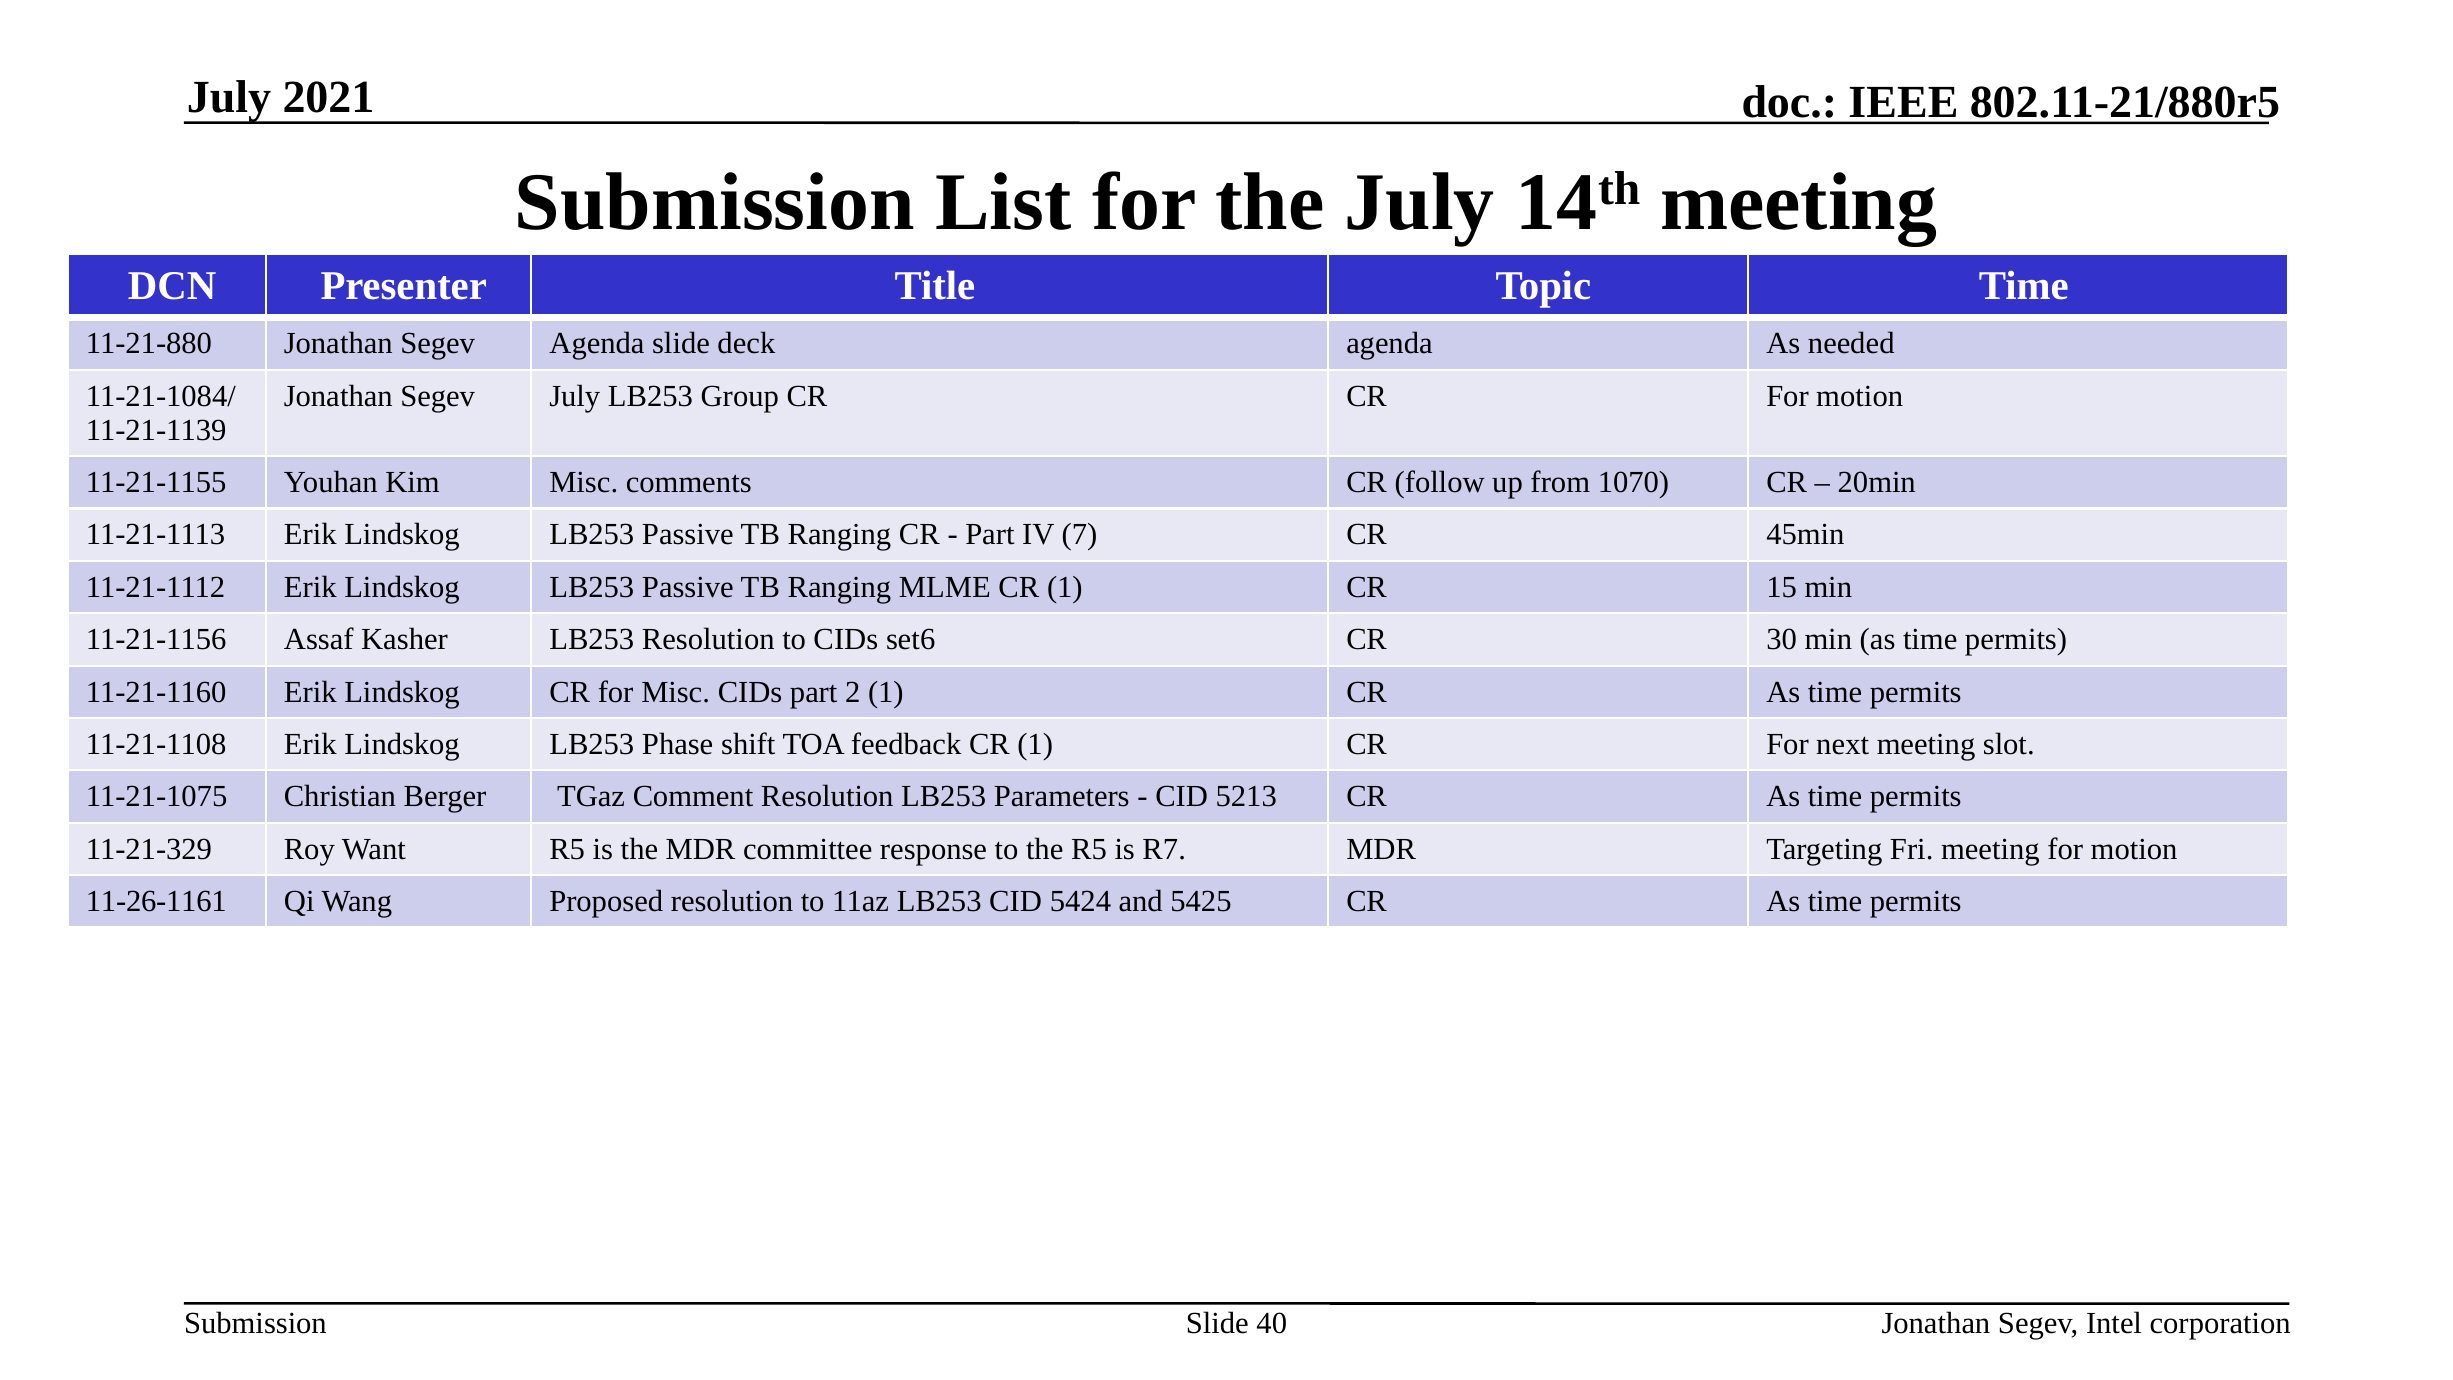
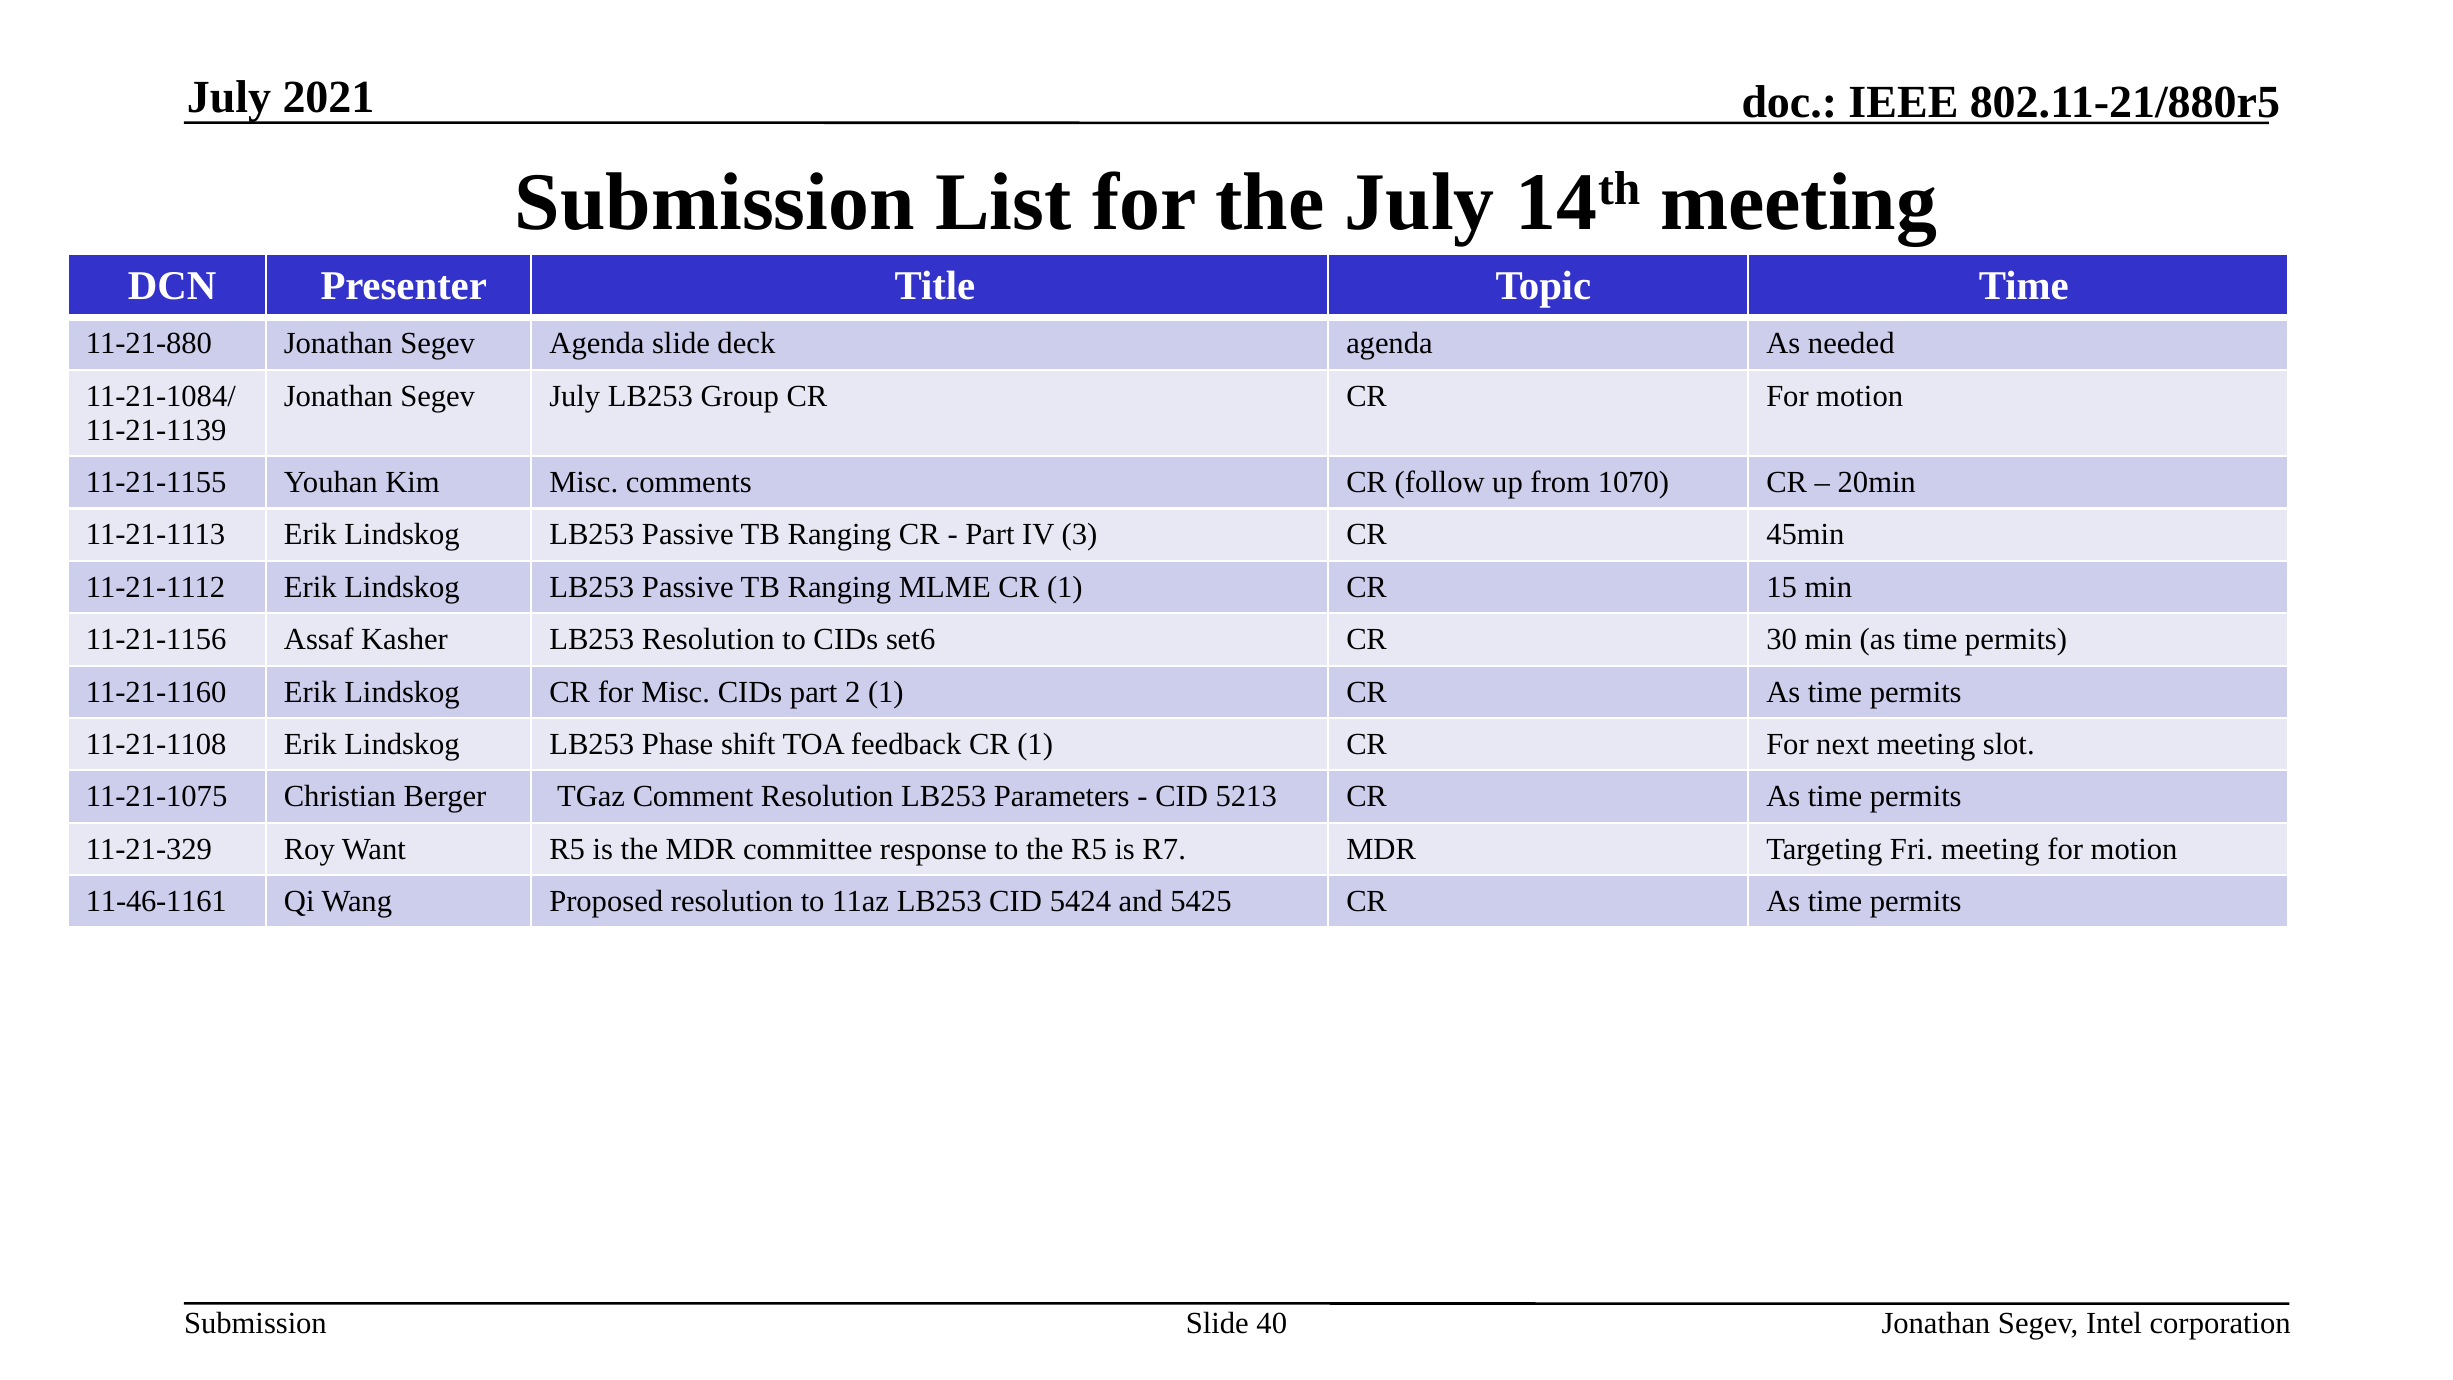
7: 7 -> 3 (1080, 535)
11-26-1161: 11-26-1161 -> 11-46-1161 (156, 901)
